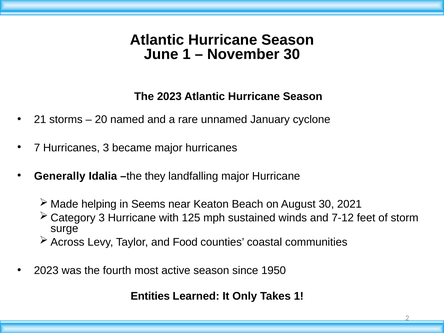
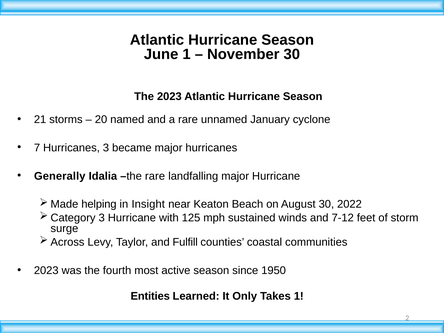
the they: they -> rare (155, 176)
Seems: Seems -> Insight (148, 204)
2021: 2021 -> 2022 (349, 204)
Food: Food -> Fulfill (185, 242)
